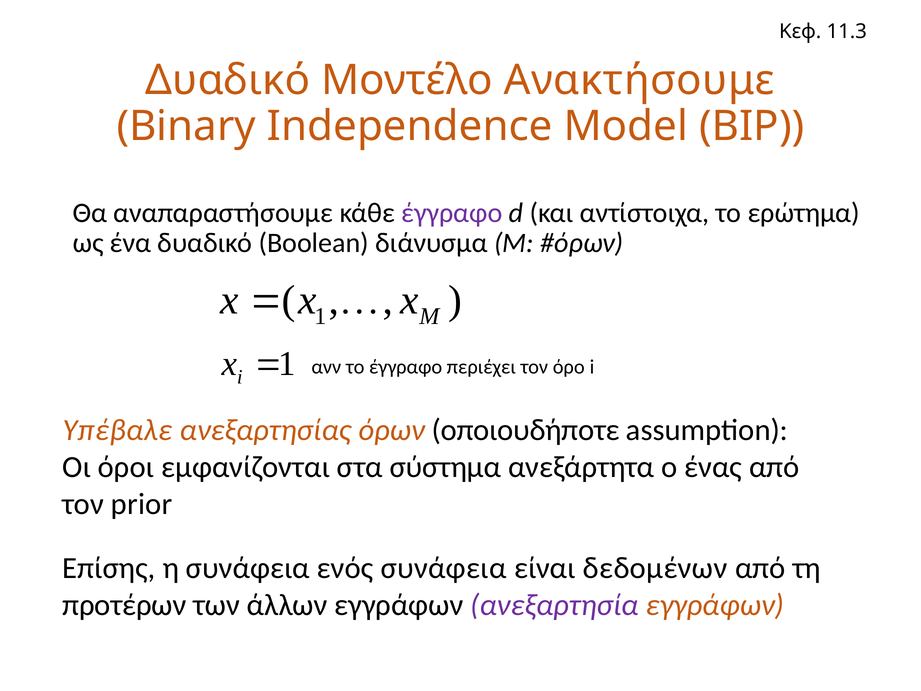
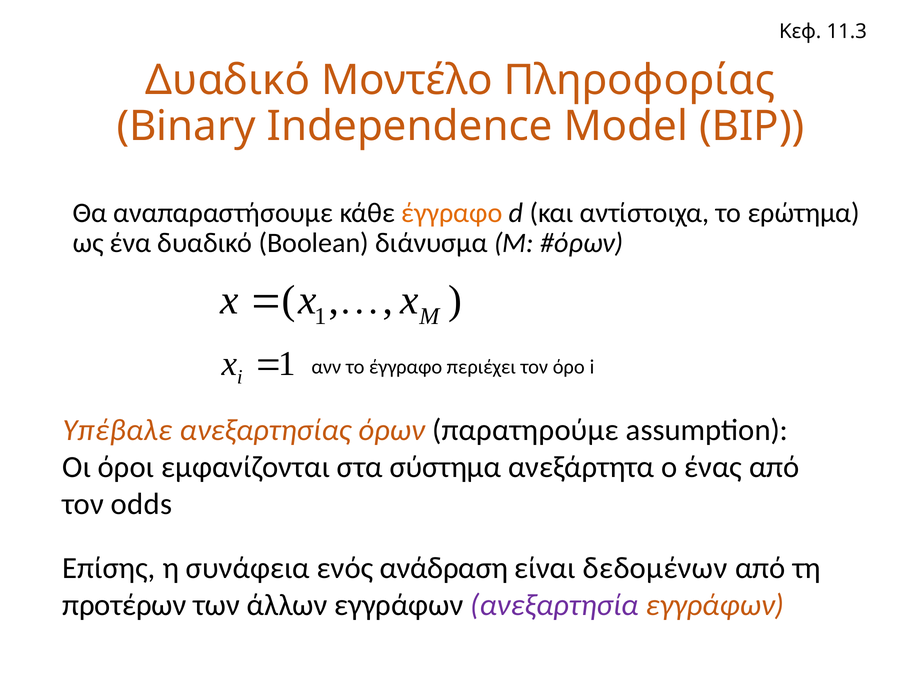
Ανακτήσουμε: Ανακτήσουμε -> Πληροφορίας (639, 80)
έγγραφο colour: purple -> orange (452, 213)
οποιουδήποτε: οποιουδήποτε -> παρατηρούμε (525, 430)
prior: prior -> odds (142, 504)
ενός συνάφεια: συνάφεια -> ανάδραση (444, 568)
